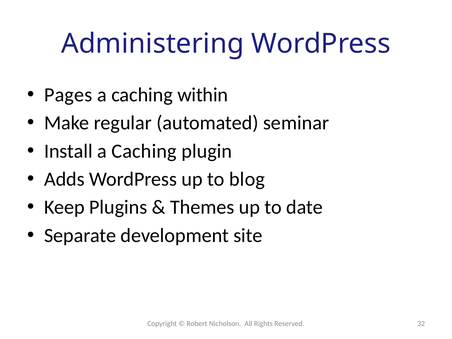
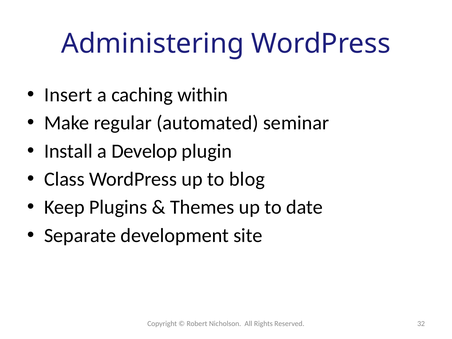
Pages: Pages -> Insert (68, 95)
Install a Caching: Caching -> Develop (144, 151)
Adds: Adds -> Class (64, 179)
